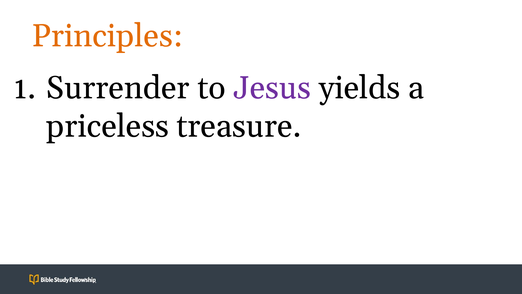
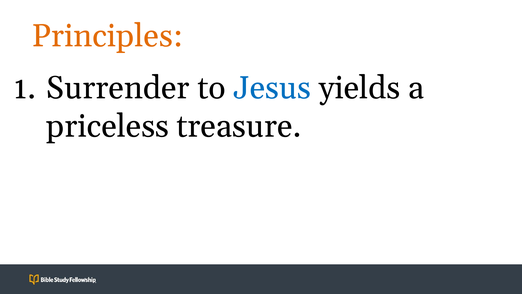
Jesus colour: purple -> blue (272, 88)
